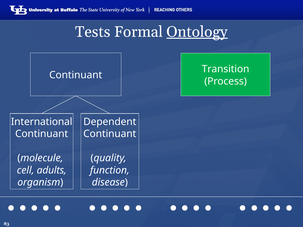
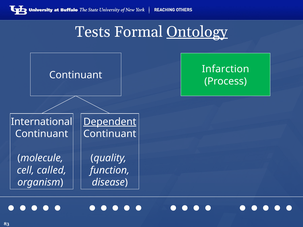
Transition: Transition -> Infarction (226, 69)
Dependent underline: none -> present (110, 122)
adults: adults -> called (52, 170)
